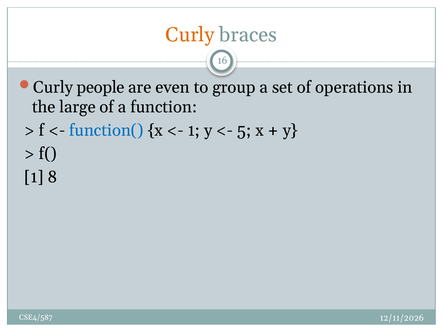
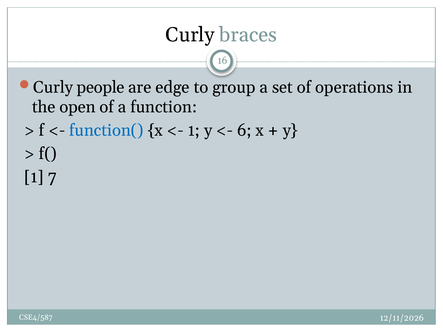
Curly colour: orange -> black (190, 35)
even: even -> edge (173, 87)
large: large -> open (78, 107)
5: 5 -> 6 (244, 131)
8: 8 -> 7 (52, 177)
